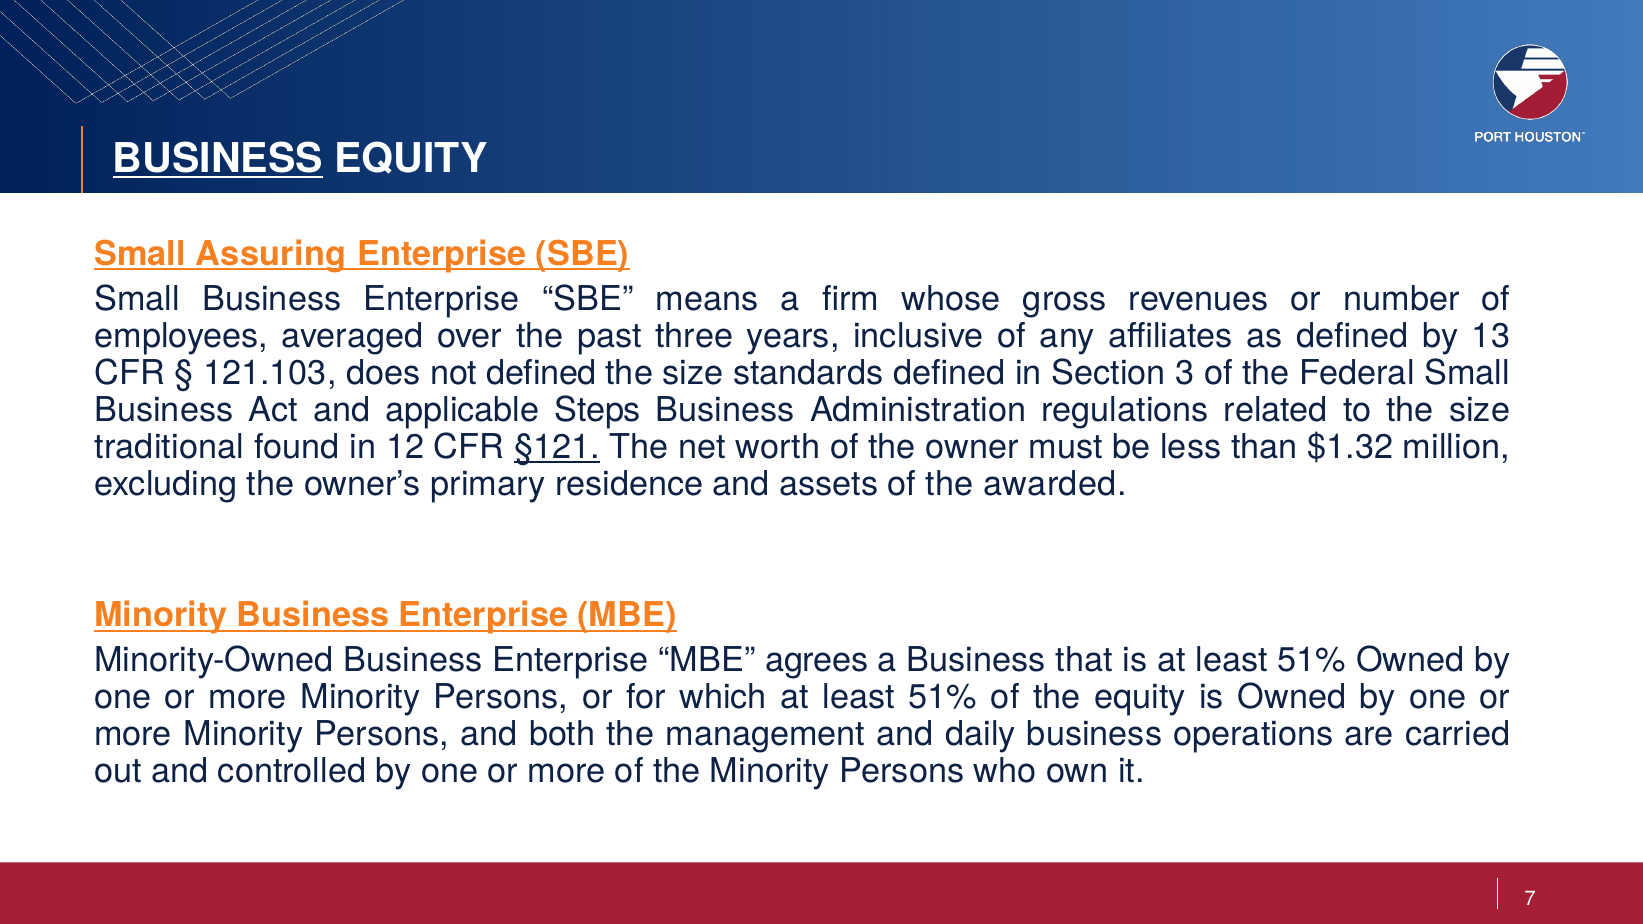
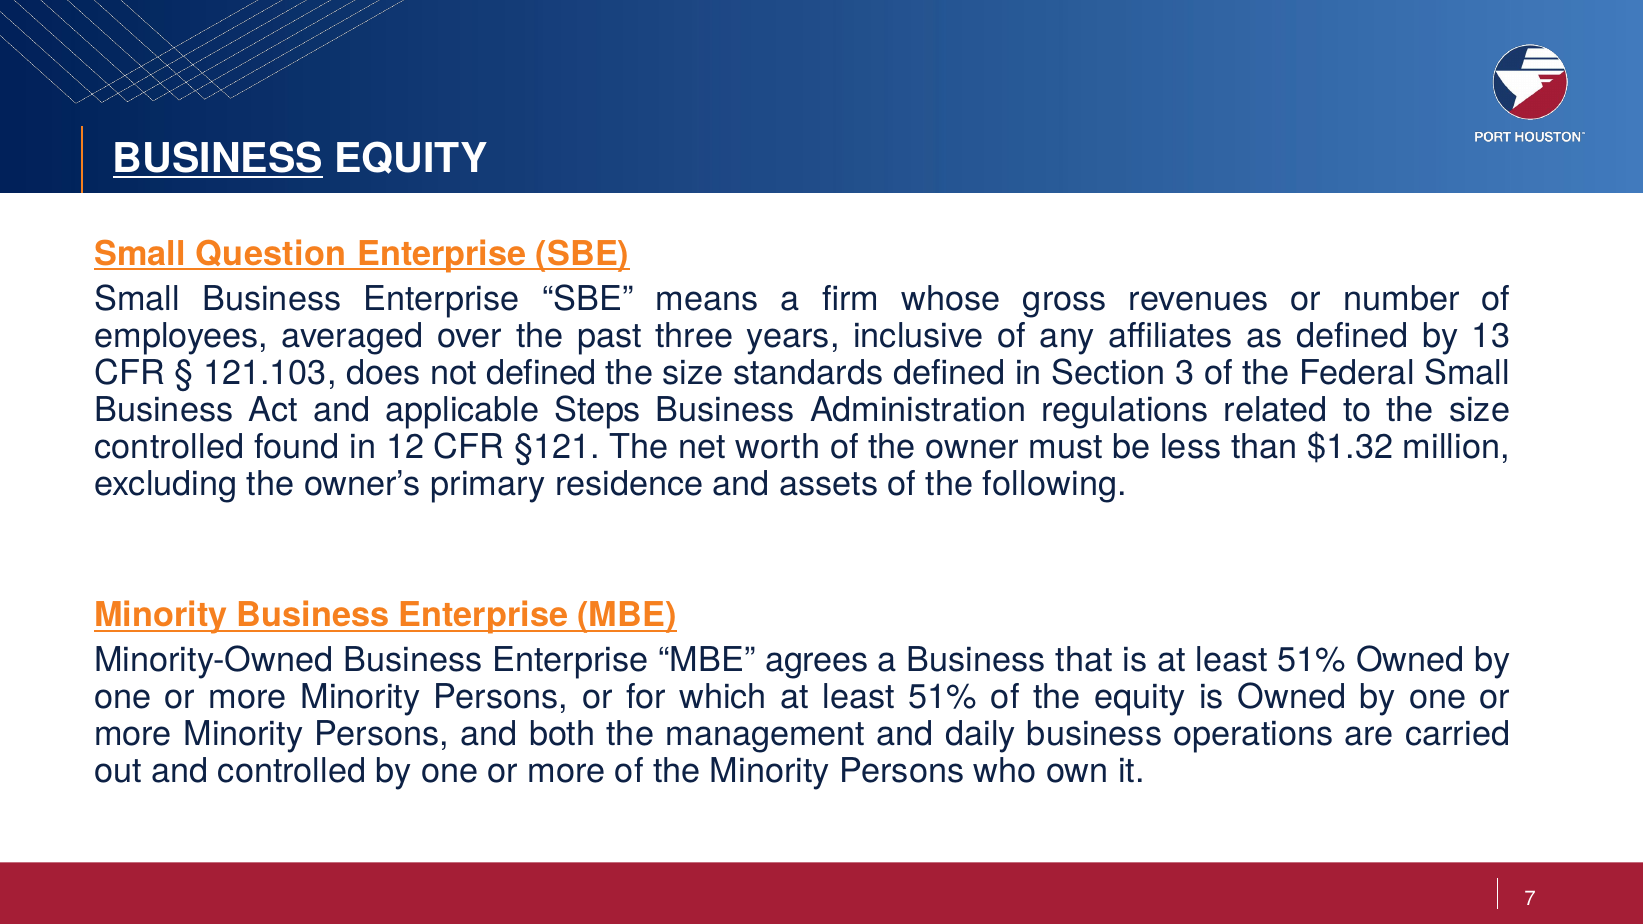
Assuring: Assuring -> Question (271, 254)
traditional: traditional -> controlled (169, 447)
§121 underline: present -> none (557, 447)
awarded: awarded -> following (1055, 484)
